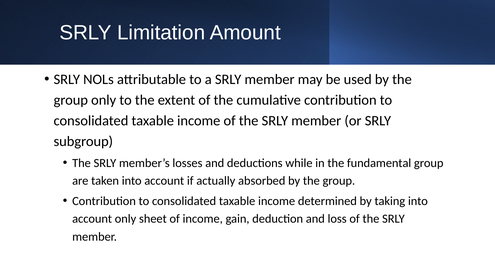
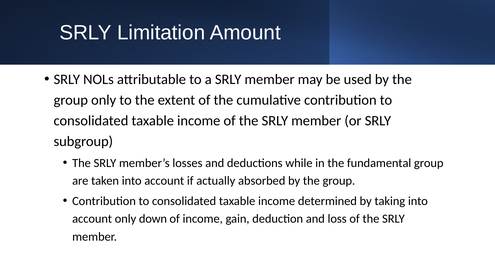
sheet: sheet -> down (153, 219)
